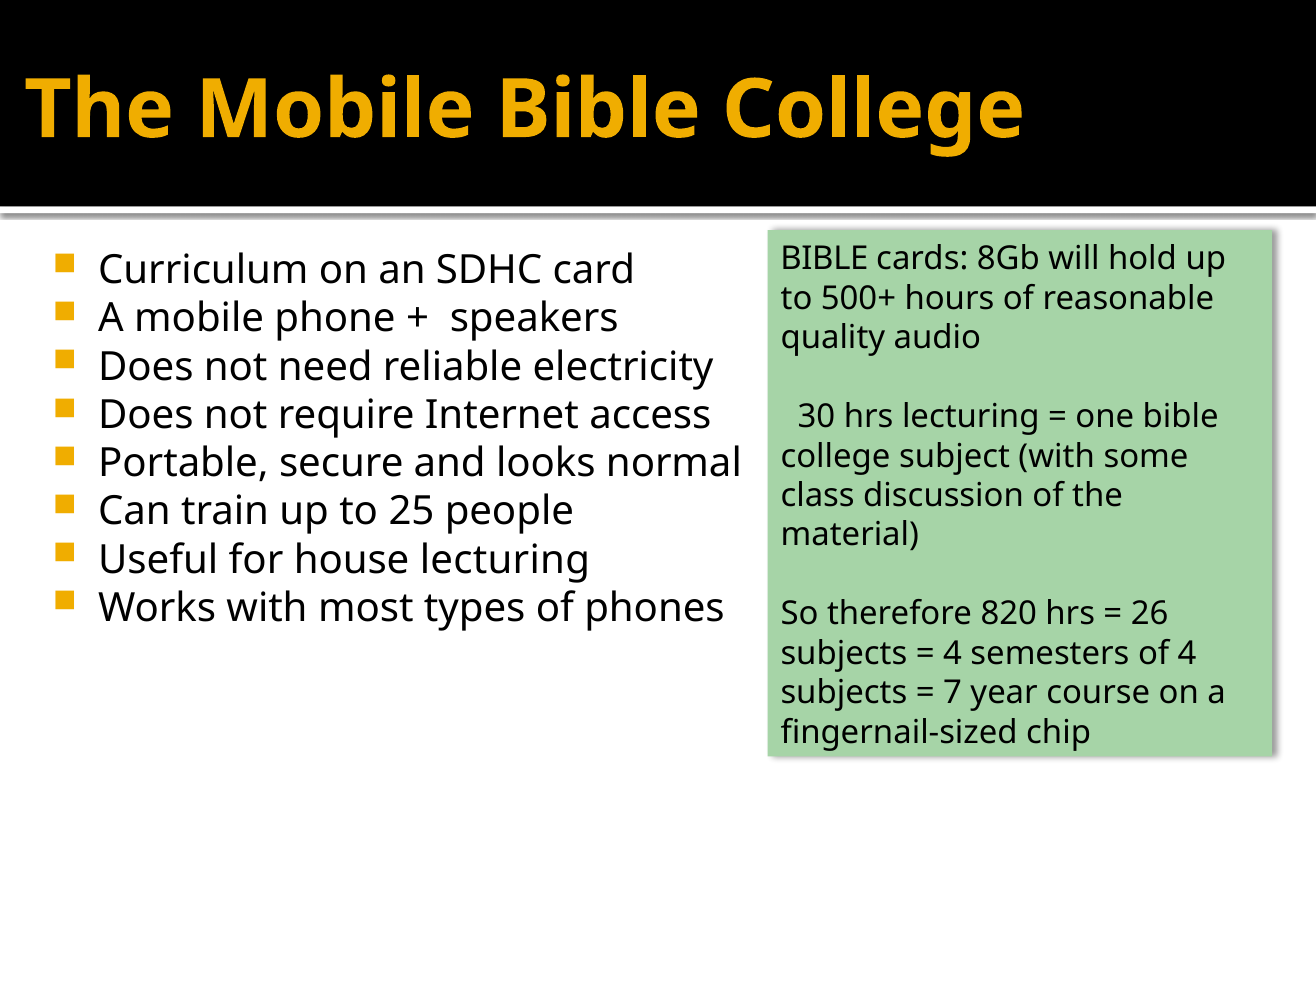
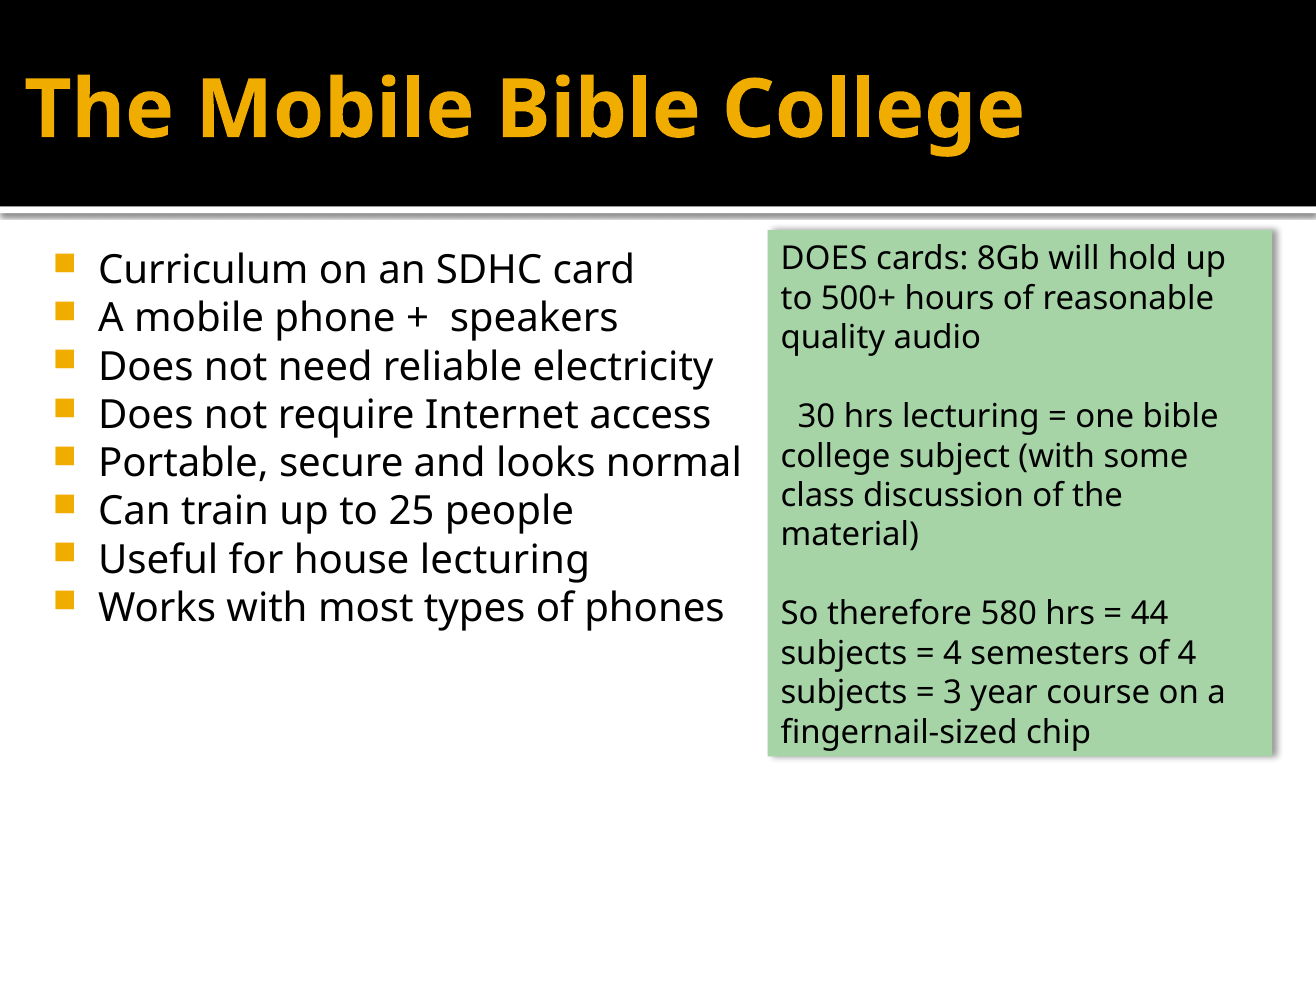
BIBLE: BIBLE -> DOES (824, 259)
820: 820 -> 580 (1009, 614)
26: 26 -> 44 (1150, 614)
7: 7 -> 3 (952, 693)
